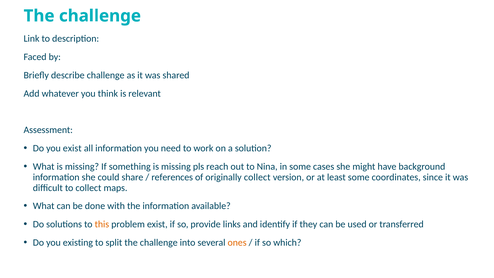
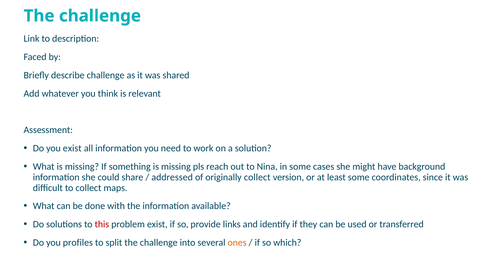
references: references -> addressed (172, 177)
this colour: orange -> red (102, 224)
existing: existing -> profiles (78, 243)
